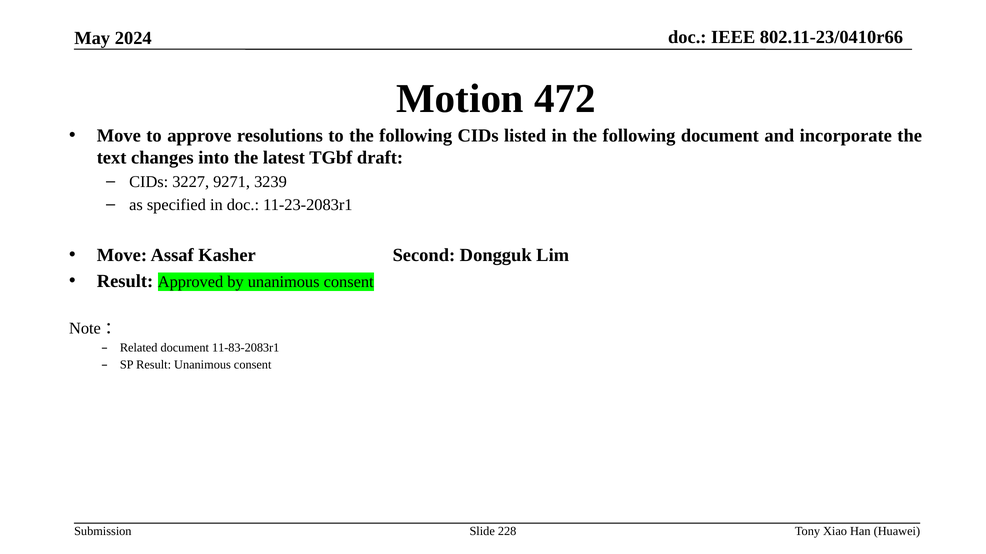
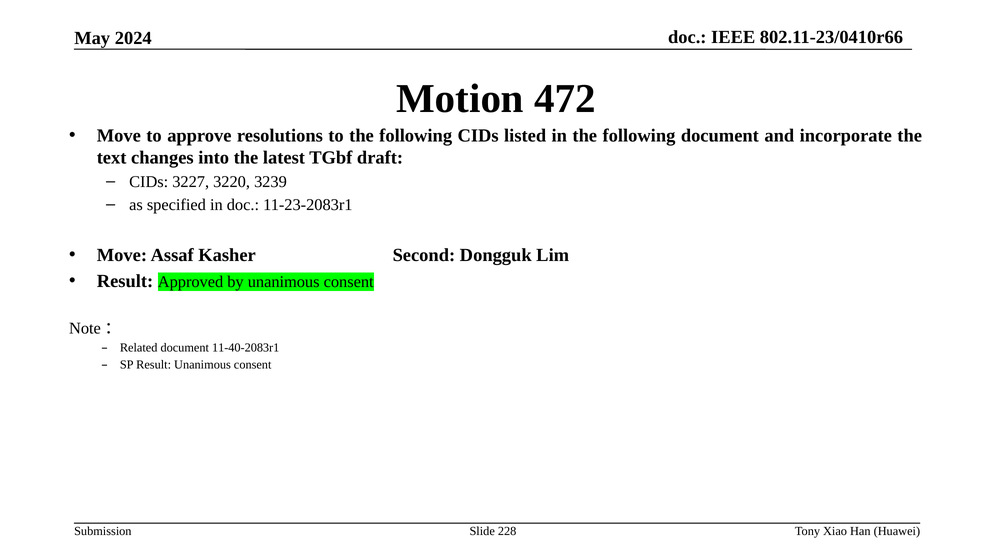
9271: 9271 -> 3220 (232, 182)
11-83-2083r1: 11-83-2083r1 -> 11-40-2083r1 (246, 348)
